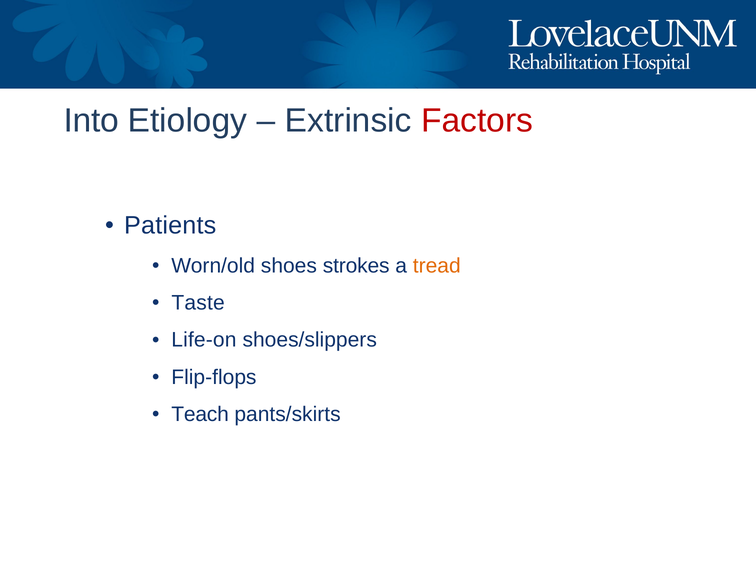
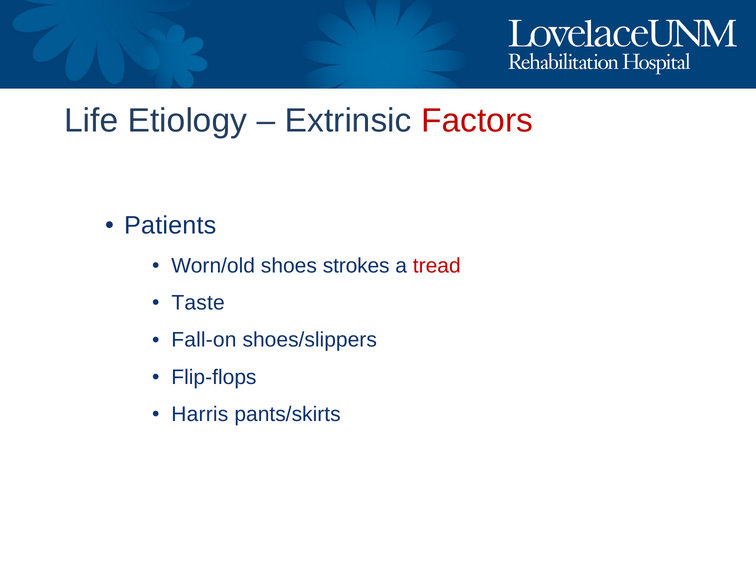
Into: Into -> Life (91, 121)
tread colour: orange -> red (437, 266)
Life-on: Life-on -> Fall-on (204, 340)
Teach: Teach -> Harris (200, 414)
